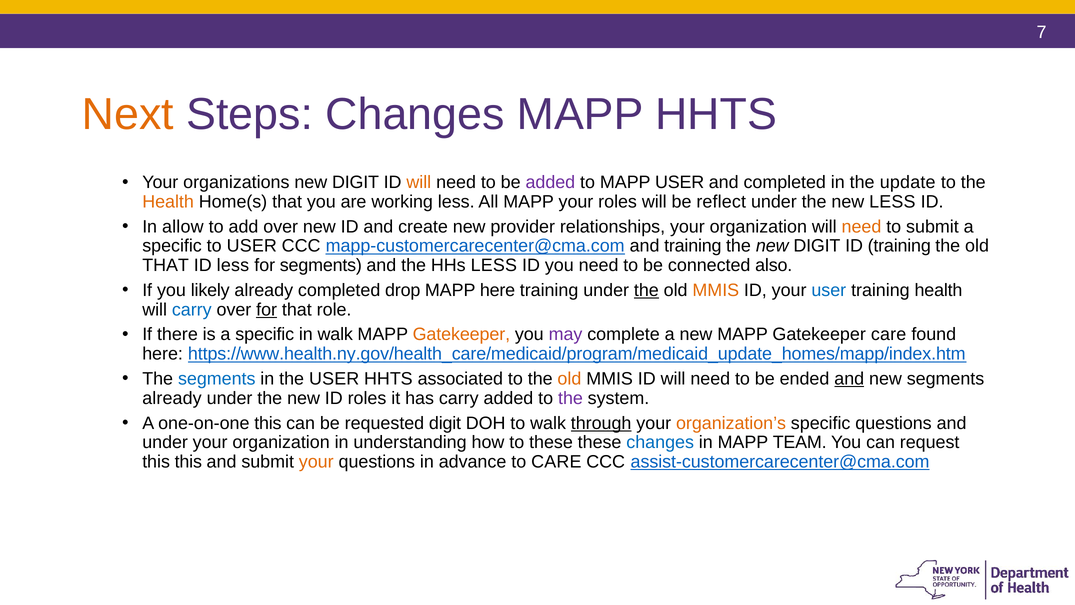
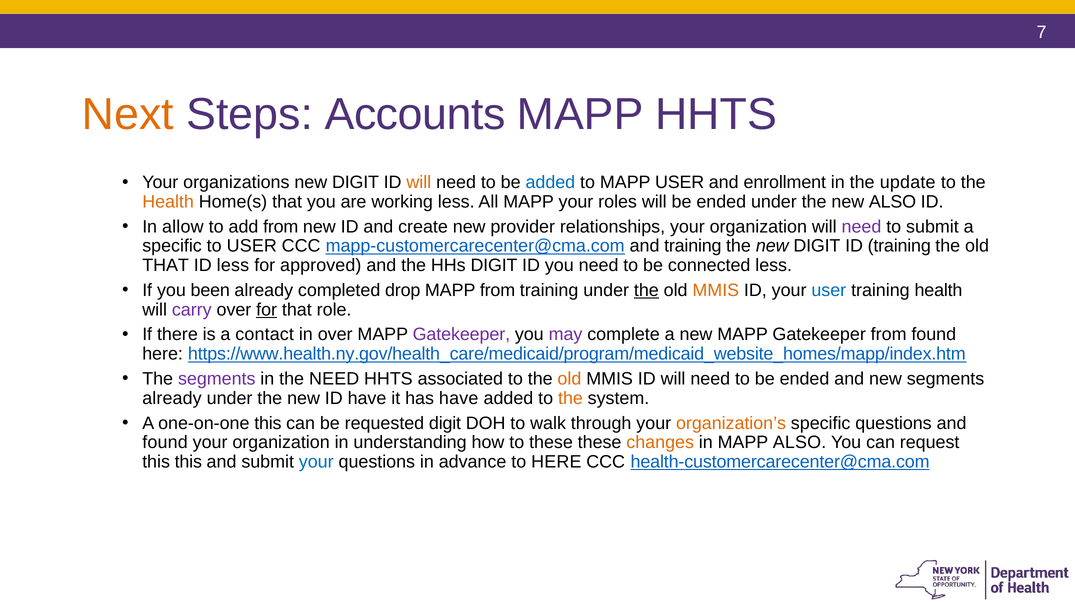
Steps Changes: Changes -> Accounts (415, 114)
added colour: purple -> blue (550, 182)
and completed: completed -> enrollment (785, 182)
will be reflect: reflect -> ended (721, 202)
new LESS: LESS -> ALSO (893, 202)
add over: over -> from (281, 227)
need colour: orange -> purple (861, 227)
for segments: segments -> approved (321, 265)
HHs LESS: LESS -> DIGIT (494, 265)
connected also: also -> less (774, 265)
likely: likely -> been (210, 290)
MAPP here: here -> from (498, 290)
carry colour: blue -> purple (192, 309)
is a specific: specific -> contact (265, 334)
in walk: walk -> over (335, 334)
Gatekeeper colour: orange -> purple (461, 334)
Gatekeeper care: care -> from (889, 334)
https://www.health.ny.gov/health_care/medicaid/program/medicaid_update_homes/mapp/index.htm: https://www.health.ny.gov/health_care/medicaid/program/medicaid_update_homes/mapp/index.htm -> https://www.health.ny.gov/health_care/medicaid/program/medicaid_website_homes/mapp/index.htm (577, 354)
segments colour: blue -> purple (217, 379)
the USER: USER -> NEED (334, 379)
and underline: present -> none (849, 379)
ID roles: roles -> have (367, 398)
has carry: carry -> have (459, 398)
the colour: purple -> orange (571, 398)
through underline: present -> none (601, 423)
under: under -> found (165, 442)
changes colour: blue -> orange (660, 442)
MAPP TEAM: TEAM -> ALSO (800, 442)
your colour: orange -> blue (316, 462)
to CARE: CARE -> HERE (556, 462)
assist-customercarecenter@cma.com: assist-customercarecenter@cma.com -> health-customercarecenter@cma.com (780, 462)
